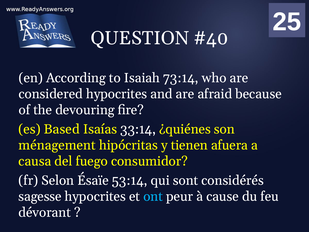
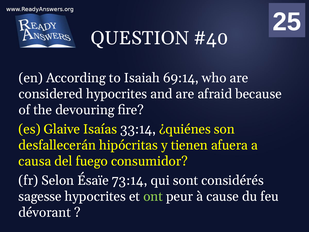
73:14: 73:14 -> 69:14 (181, 78)
Based: Based -> Glaive (62, 129)
ménagement: ménagement -> desfallecerán (57, 145)
53:14: 53:14 -> 73:14 (130, 180)
ont colour: light blue -> light green (153, 196)
